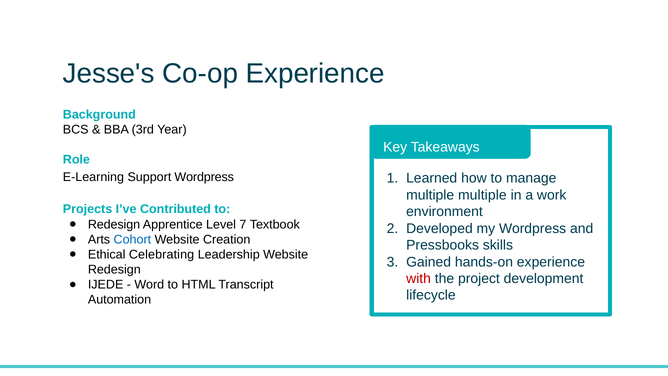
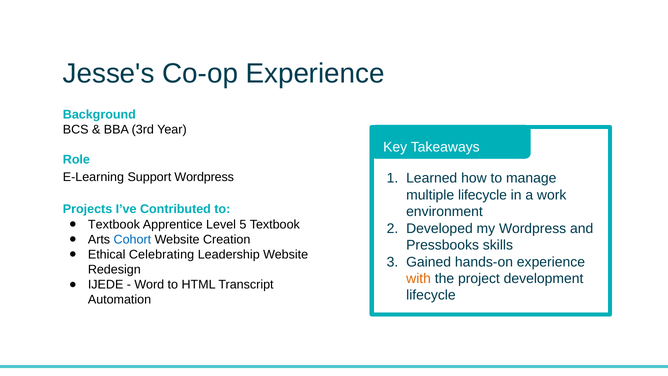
multiple multiple: multiple -> lifecycle (482, 195)
Redesign: Redesign -> Textbook (114, 224)
7: 7 -> 5 (243, 224)
with colour: red -> orange (419, 278)
